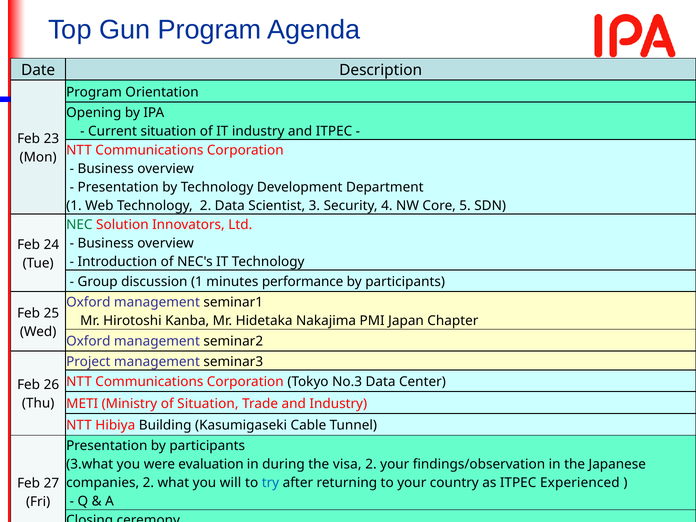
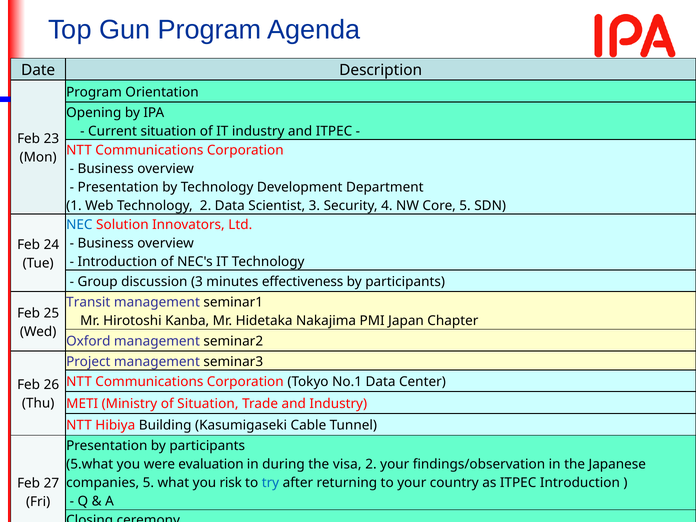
NEC colour: green -> blue (79, 225)
discussion 1: 1 -> 3 (197, 282)
performance: performance -> effectiveness (303, 282)
Oxford: Oxford -> Transit (88, 302)
No.3: No.3 -> No.1 (347, 382)
3.what: 3.what -> 5.what (90, 464)
companies 2: 2 -> 5 (148, 483)
will: will -> risk (231, 483)
ITPEC Experienced: Experienced -> Introduction (580, 483)
